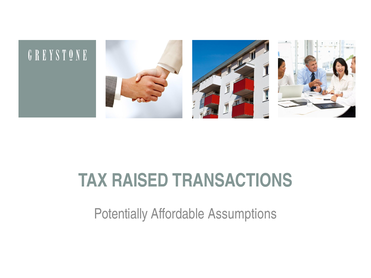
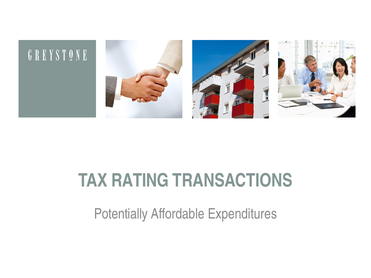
RAISED: RAISED -> RATING (140, 181)
Assumptions: Assumptions -> Expenditures (242, 214)
